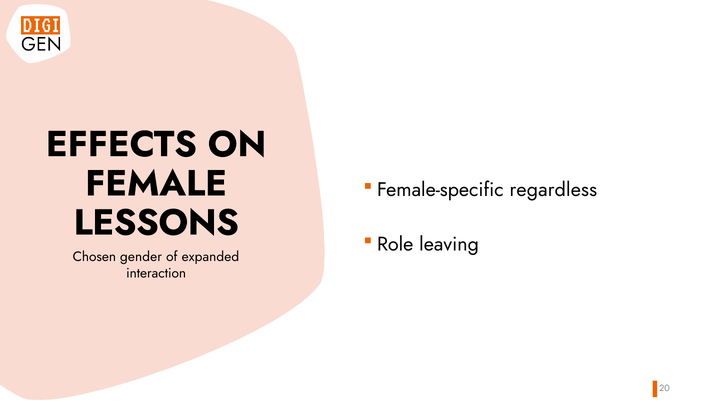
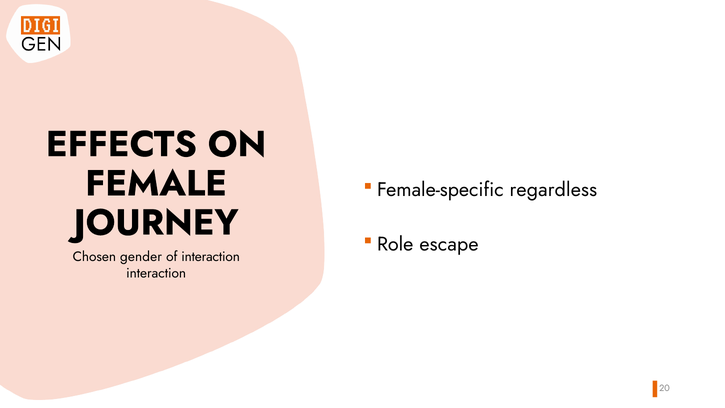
LESSONS: LESSONS -> JOURNEY (156, 223)
leaving: leaving -> escape (449, 244)
of expanded: expanded -> interaction (211, 257)
